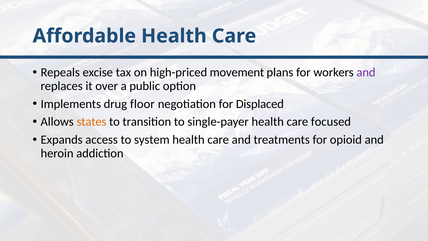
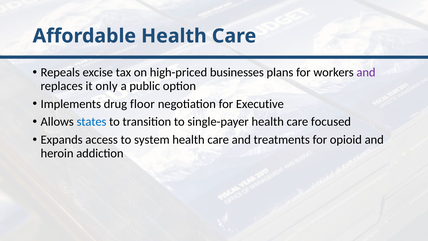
movement: movement -> businesses (237, 72)
over: over -> only (107, 86)
Displaced: Displaced -> Executive (260, 104)
states colour: orange -> blue (92, 122)
